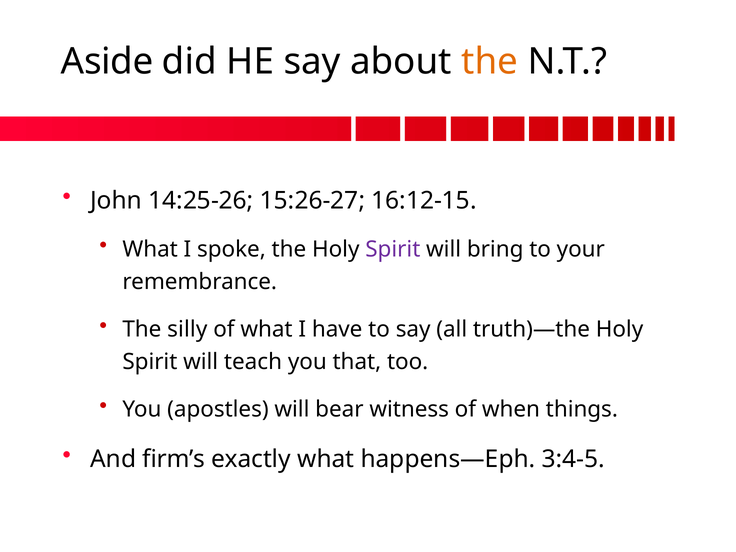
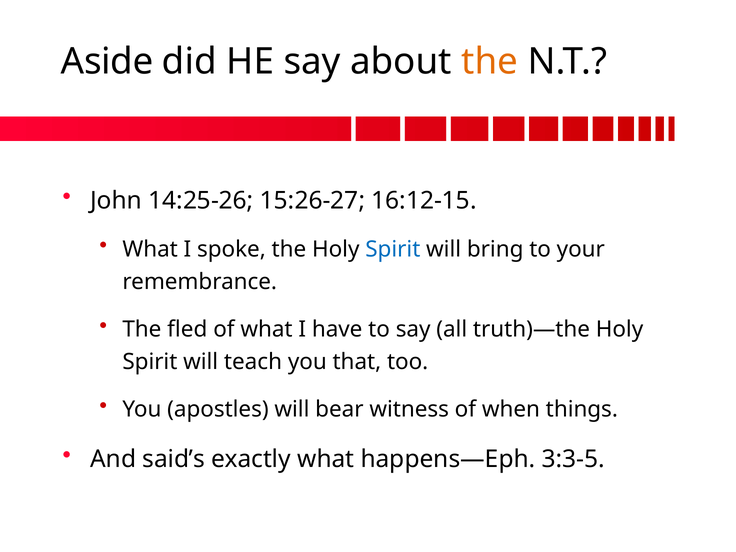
Spirit colour: purple -> blue (393, 249)
silly: silly -> fled (187, 329)
firm’s: firm’s -> said’s (174, 459)
3:4-5: 3:4-5 -> 3:3-5 (573, 459)
